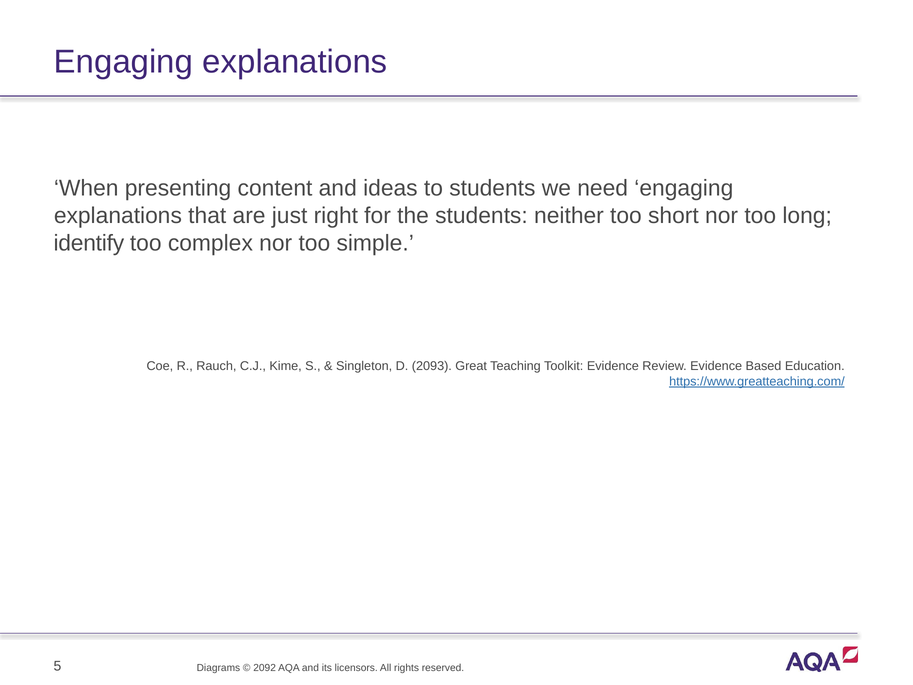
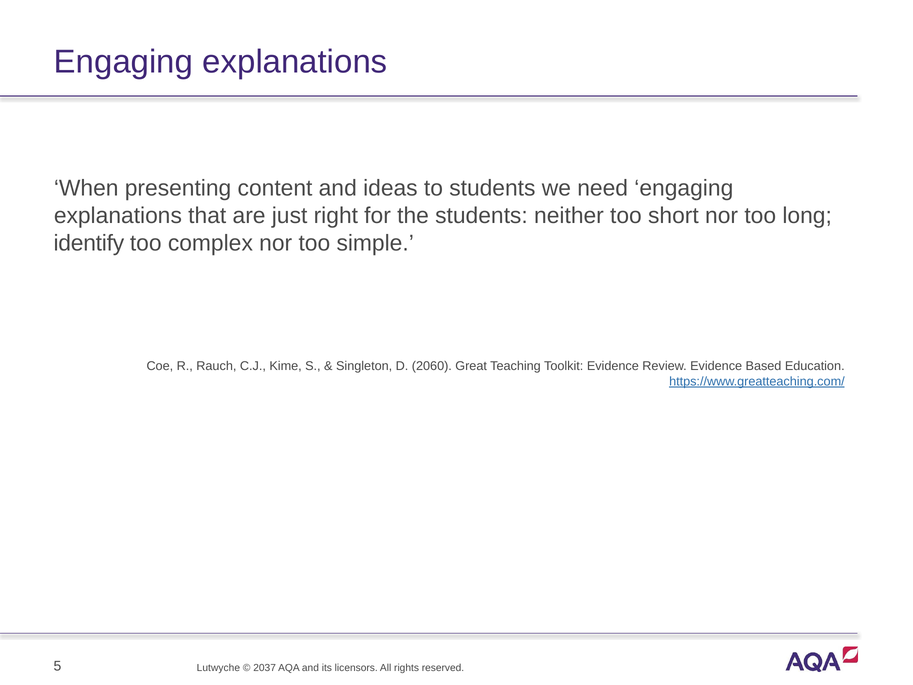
2093: 2093 -> 2060 (432, 366)
Diagrams: Diagrams -> Lutwyche (218, 667)
2092: 2092 -> 2037 (265, 667)
